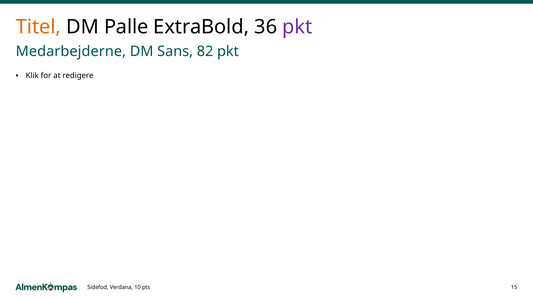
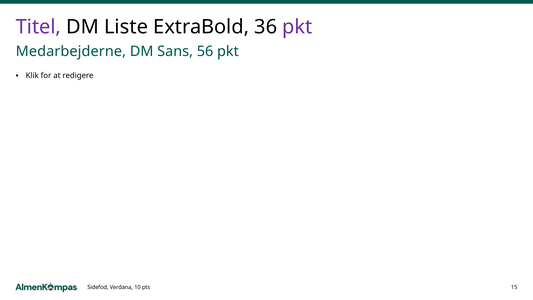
Titel colour: orange -> purple (38, 27)
Palle: Palle -> Liste (126, 27)
82: 82 -> 56 (205, 51)
